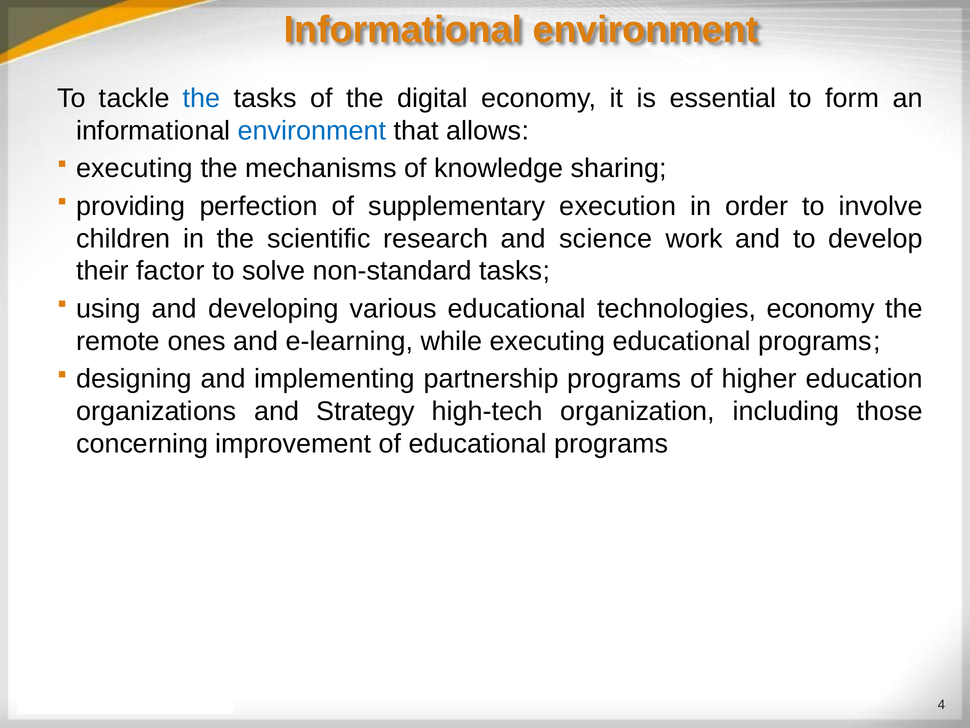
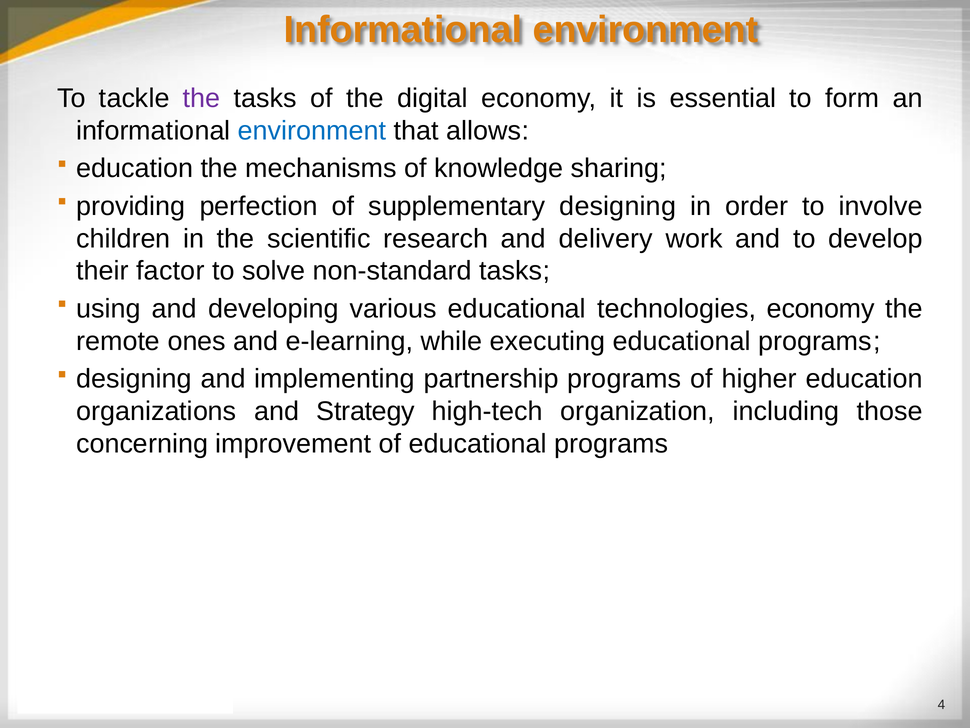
the colour: blue -> purple (202, 98)
executing: executing -> education (135, 168)
supplementary execution: execution -> designing (618, 206)
science: science -> delivery (606, 238)
